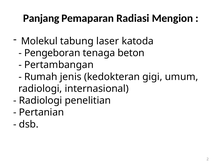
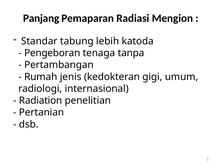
Molekul: Molekul -> Standar (39, 41)
laser: laser -> lebih (108, 41)
beton: beton -> tanpa (131, 53)
Radiologi: Radiologi -> Radiation (41, 100)
